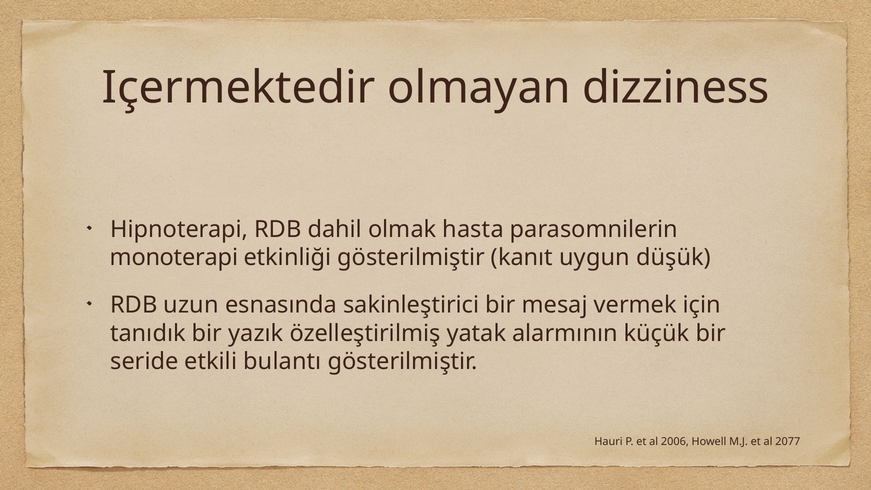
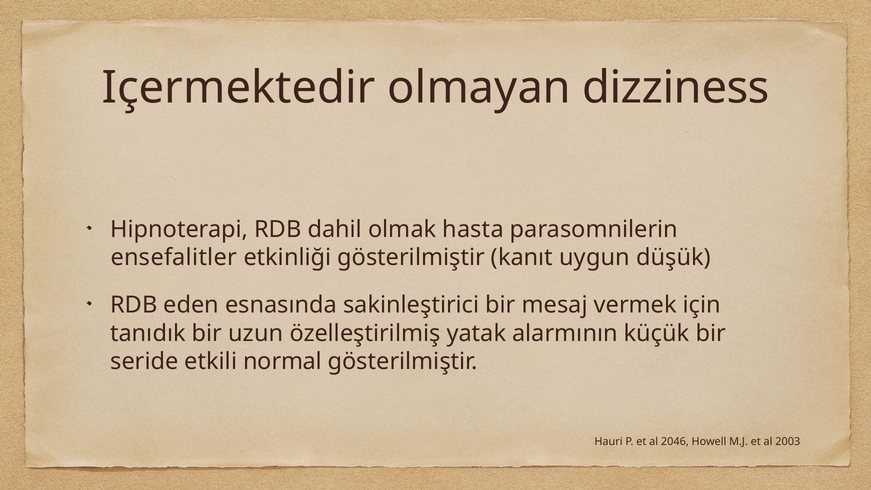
monoterapi: monoterapi -> ensefalitler (174, 258)
uzun: uzun -> eden (191, 305)
yazık: yazık -> uzun (256, 333)
bulantı: bulantı -> normal (283, 362)
2006: 2006 -> 2046 (675, 441)
2077: 2077 -> 2003 (788, 441)
